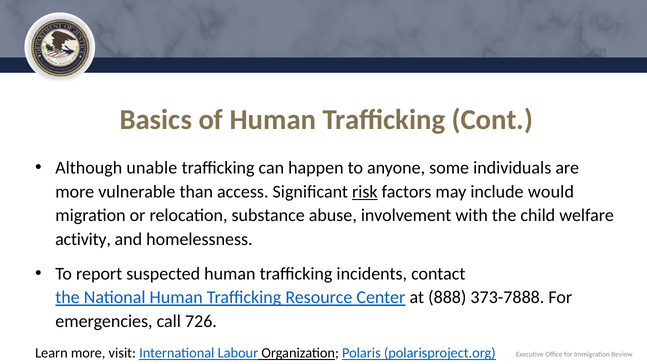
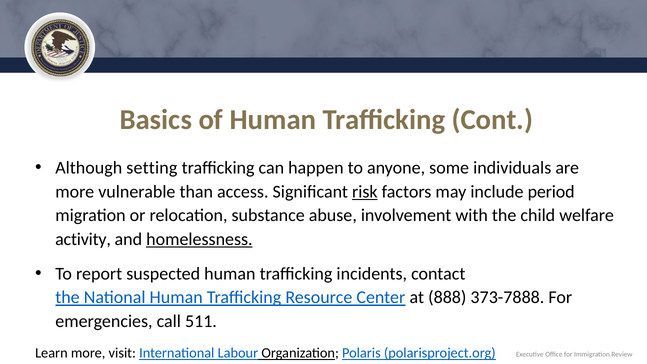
unable: unable -> setting (152, 168)
would: would -> period (551, 192)
homelessness underline: none -> present (199, 239)
726: 726 -> 511 (201, 321)
